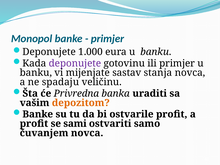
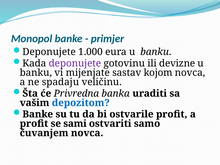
ili primjer: primjer -> devizne (177, 63)
stanja: stanja -> kojom (158, 73)
depozitom colour: orange -> blue (81, 103)
